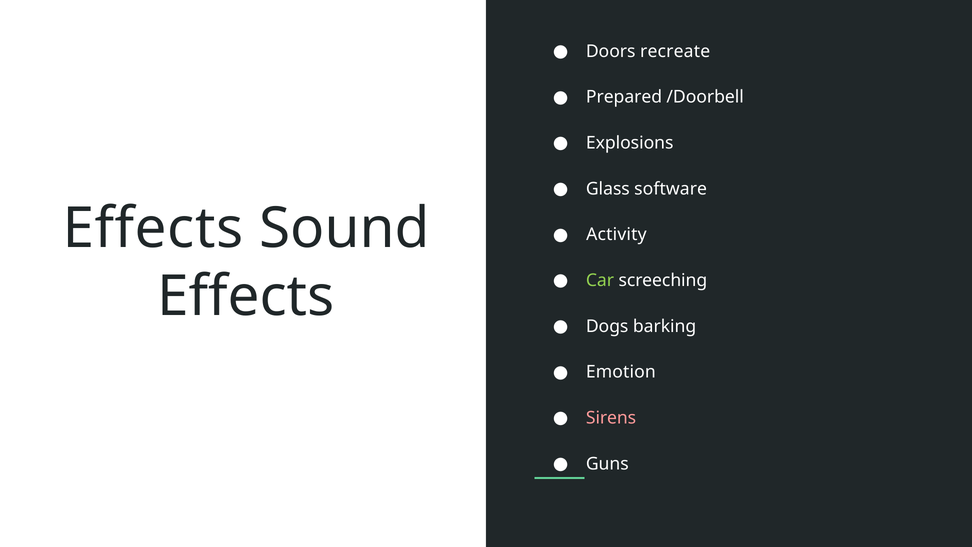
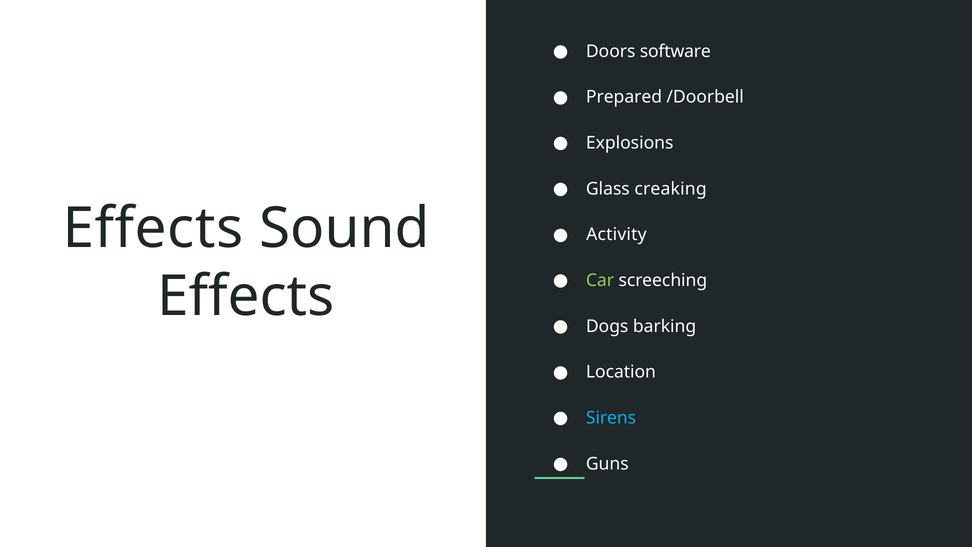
recreate: recreate -> software (675, 51)
software: software -> creaking (671, 189)
Emotion: Emotion -> Location (621, 372)
Sirens colour: pink -> light blue (611, 418)
